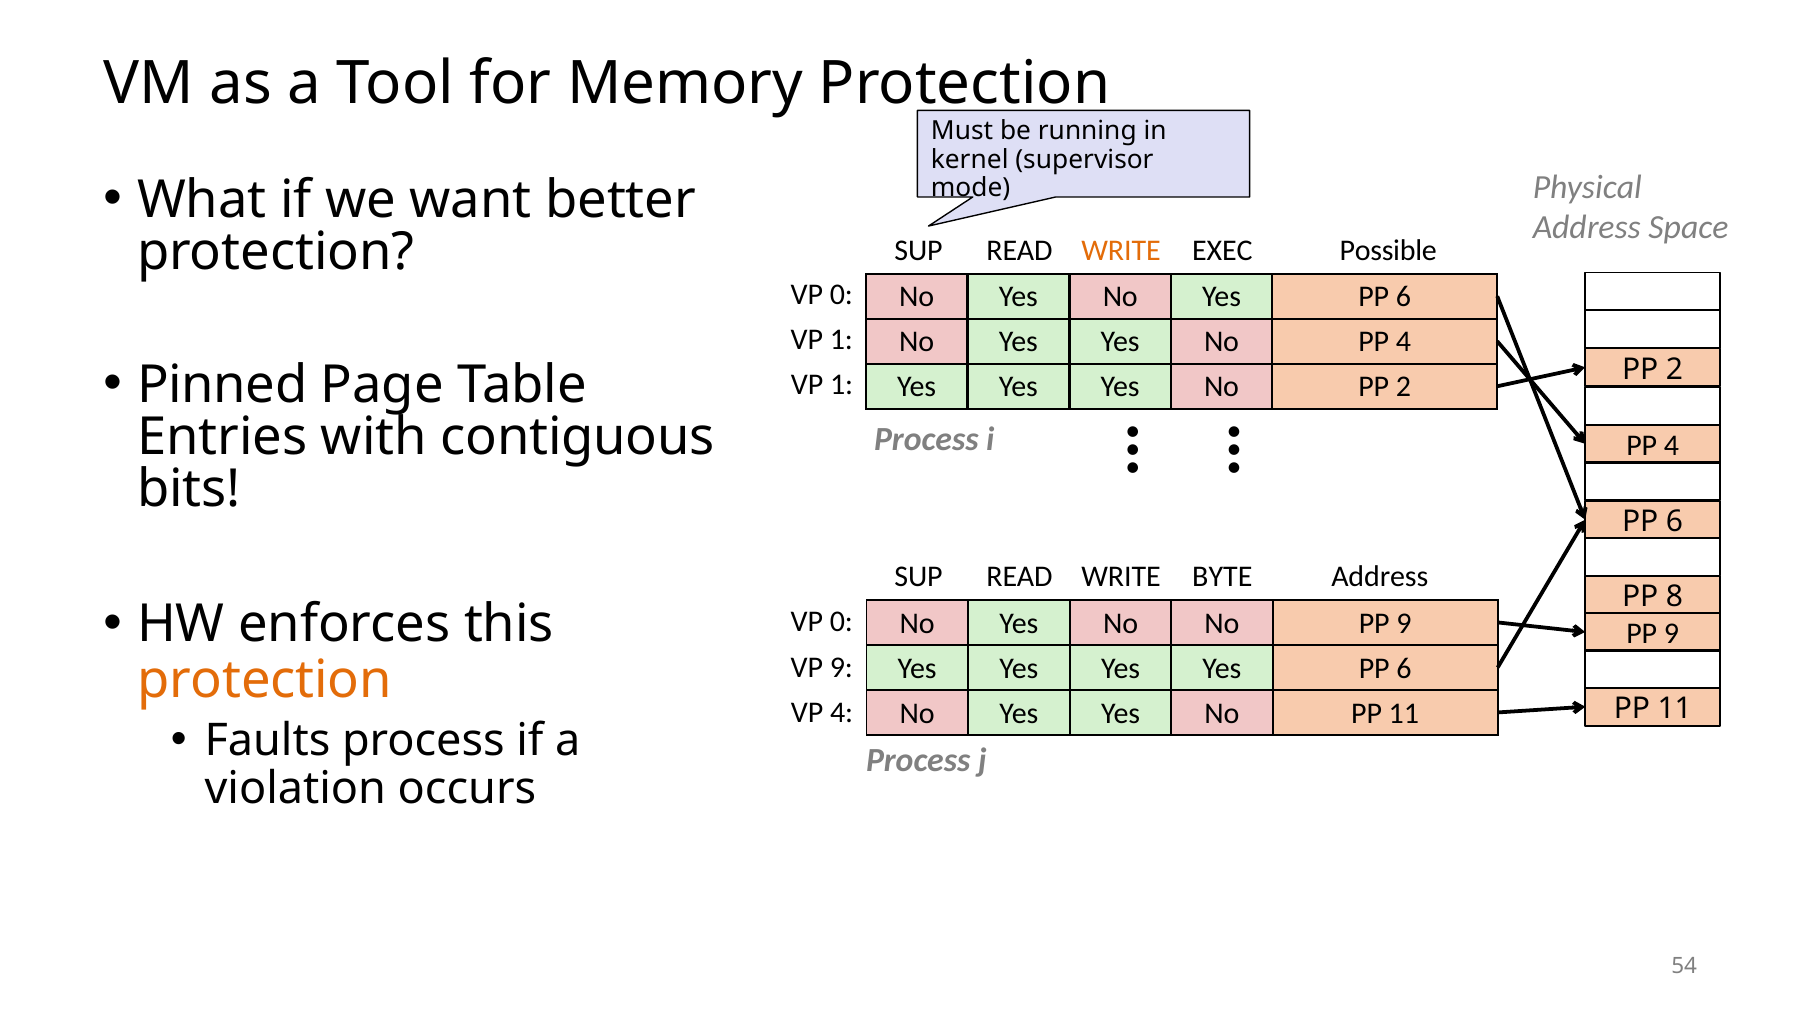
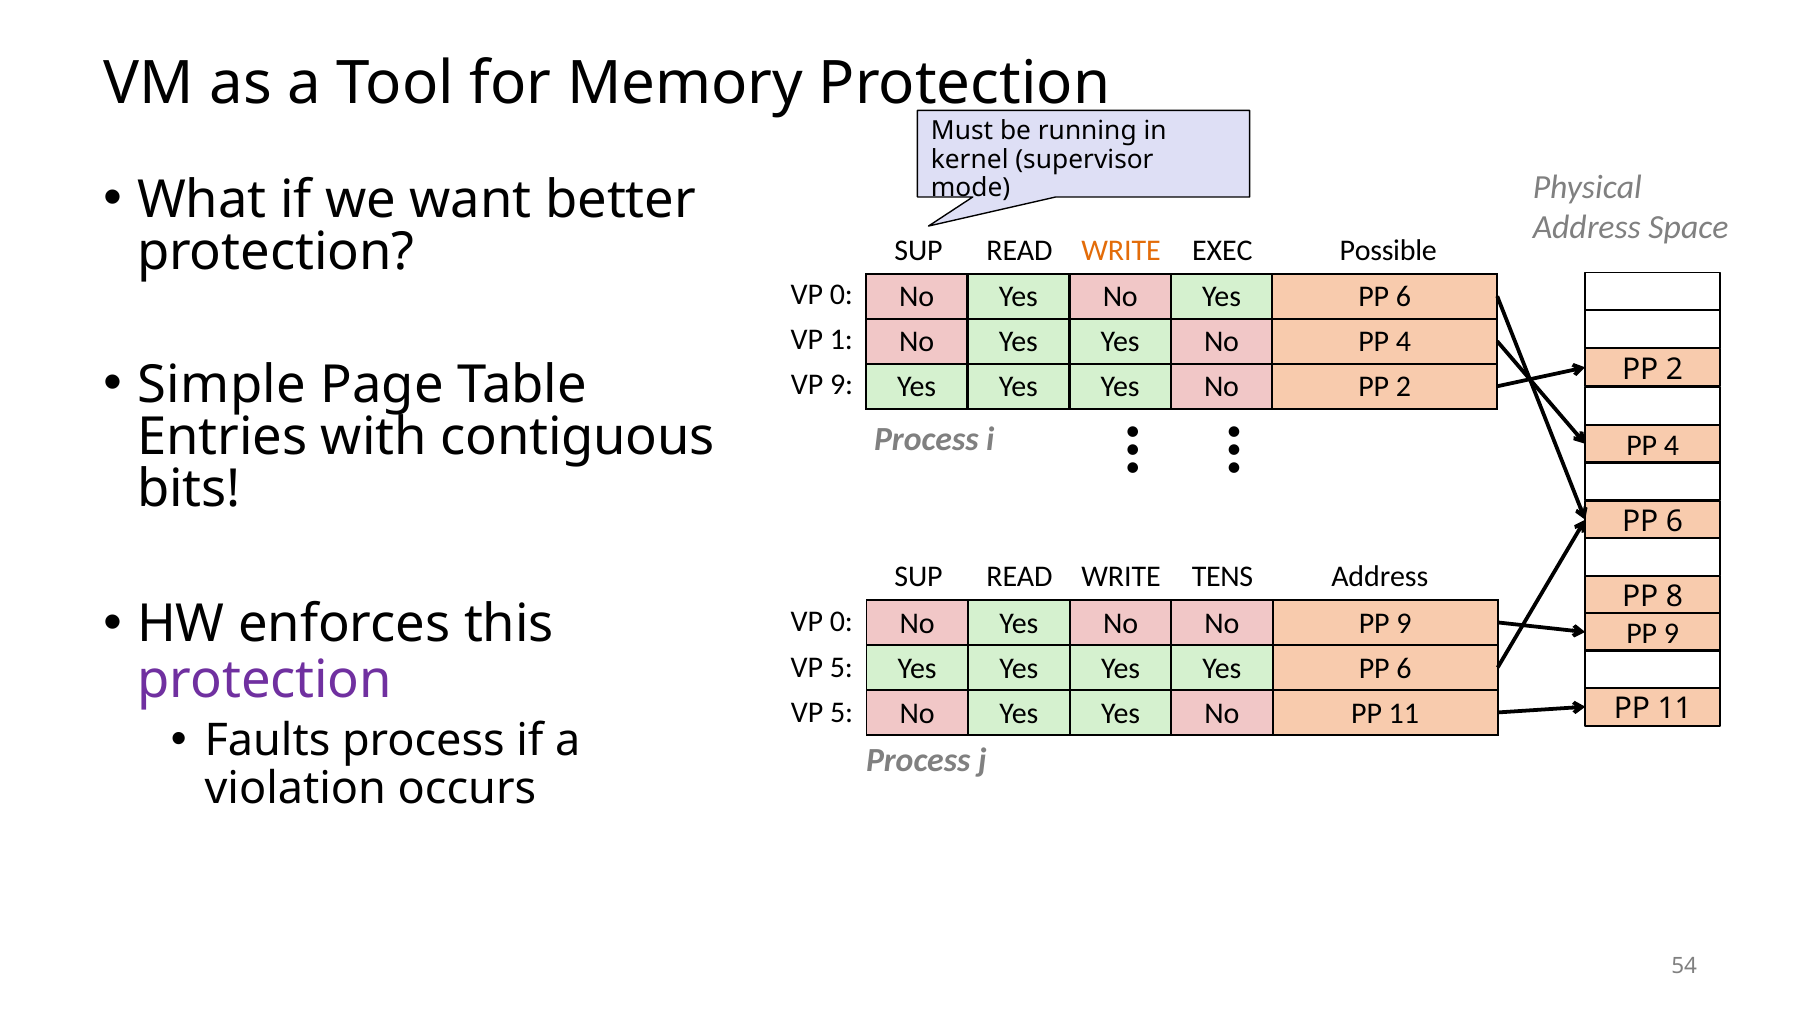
Pinned: Pinned -> Simple (222, 385)
1: 1 -> 9 (842, 385)
BYTE: BYTE -> TENS (1223, 577)
9: 9 -> 5 (841, 667)
protection colour: orange -> purple (265, 680)
4: 4 -> 5 (842, 712)
